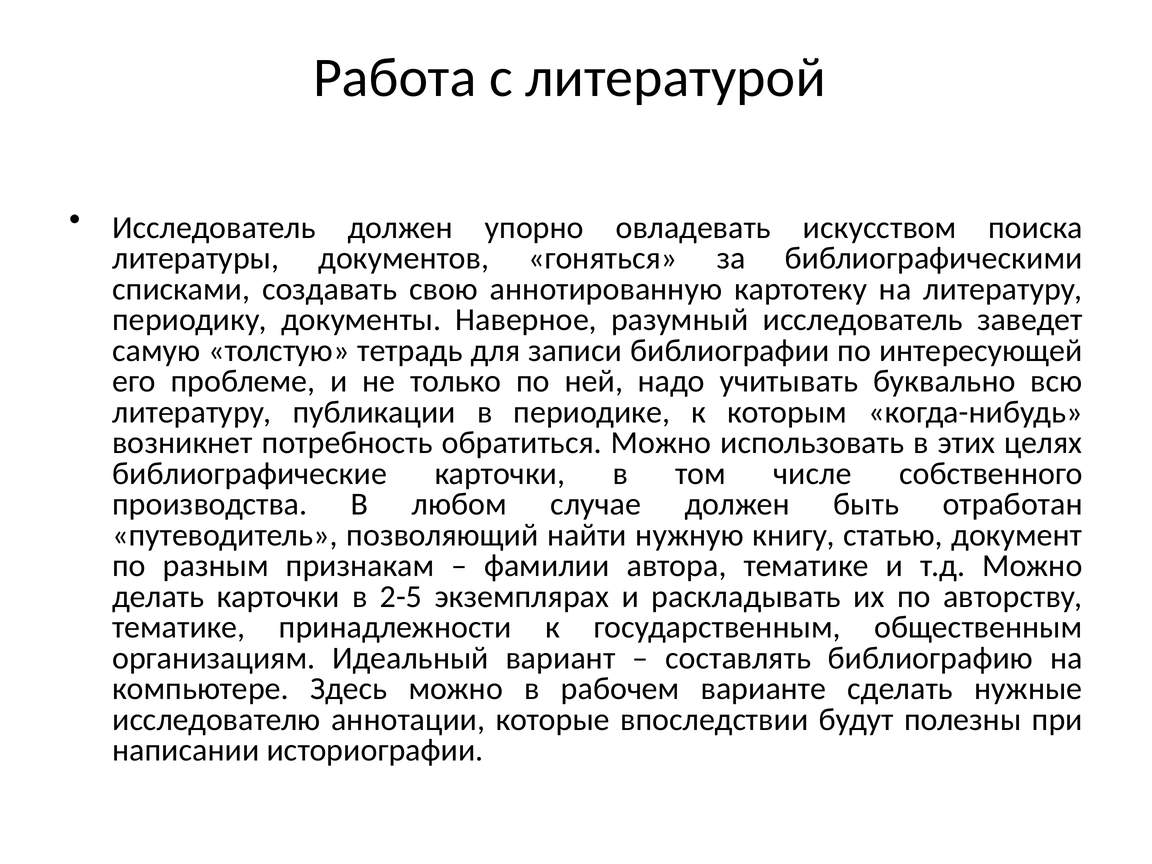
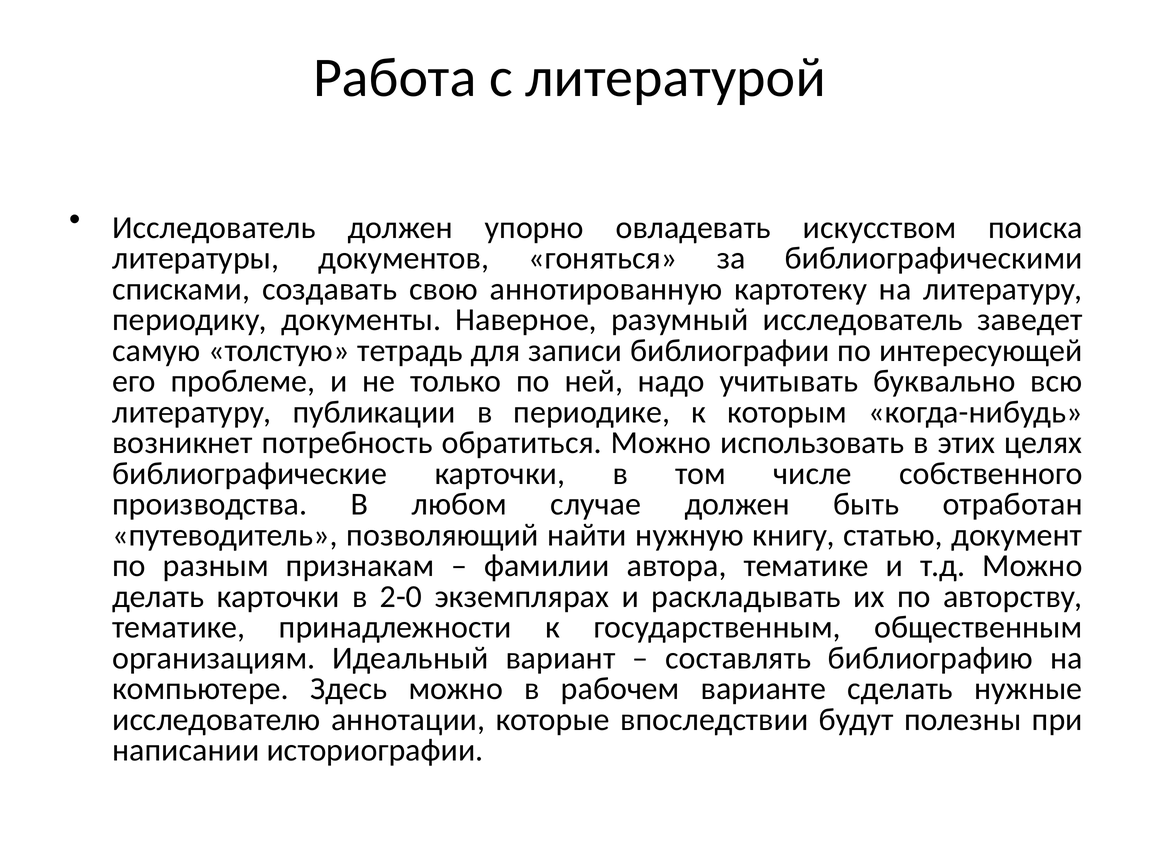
2-5: 2-5 -> 2-0 (401, 597)
